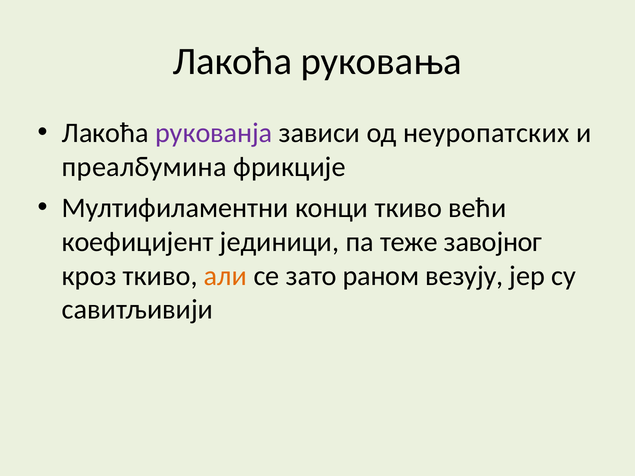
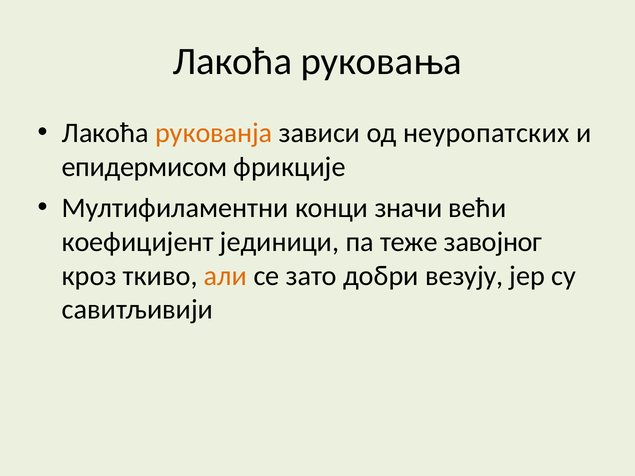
рукованја colour: purple -> orange (214, 133)
преалбумина: преалбумина -> епидермисом (145, 167)
конци ткиво: ткиво -> значи (408, 208)
раном: раном -> добри (381, 276)
